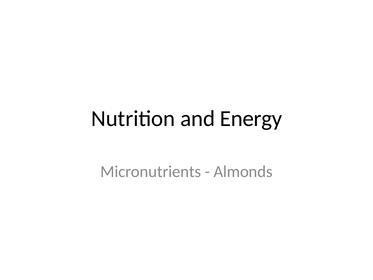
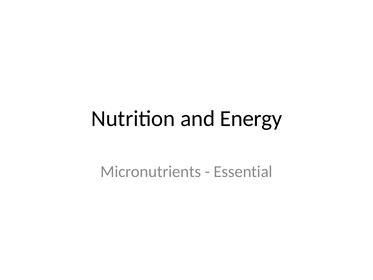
Almonds: Almonds -> Essential (243, 171)
